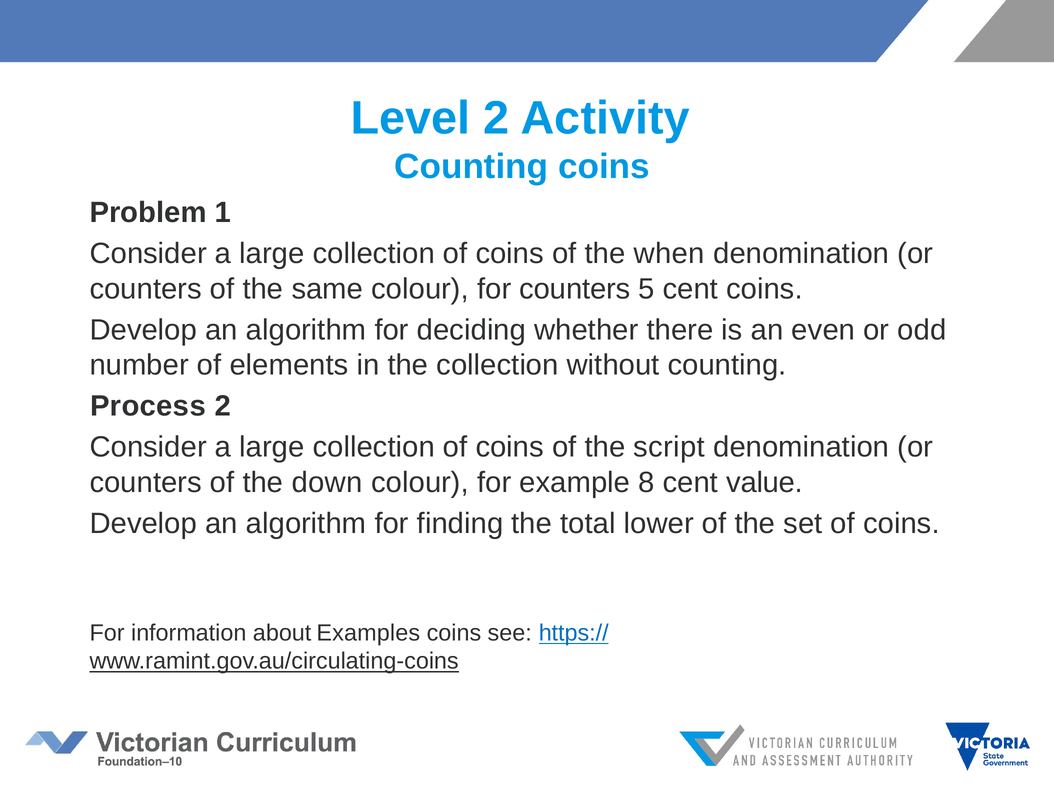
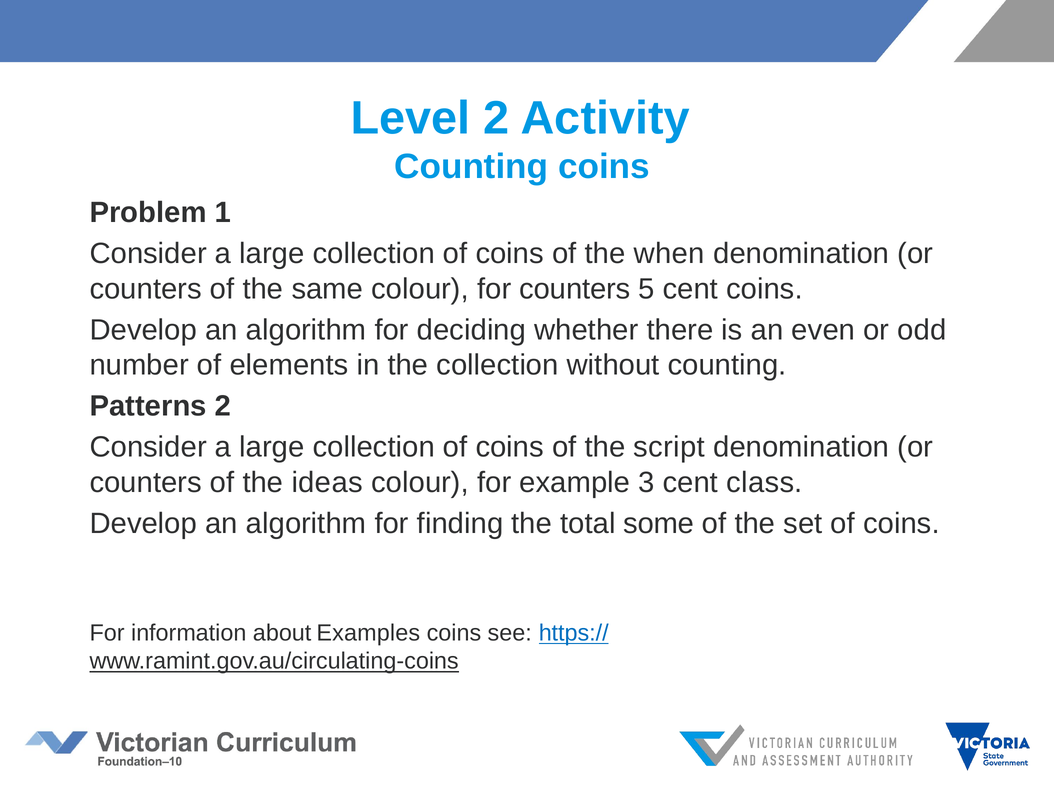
Process: Process -> Patterns (148, 406)
down: down -> ideas (327, 482)
8: 8 -> 3 (647, 482)
value: value -> class (764, 482)
lower: lower -> some (659, 523)
